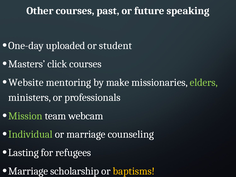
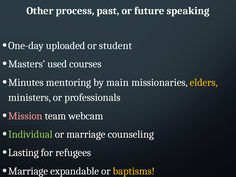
Other courses: courses -> process (75, 11)
click: click -> used (57, 64)
Website: Website -> Minutes (26, 82)
make: make -> main (118, 82)
elders colour: light green -> yellow (204, 82)
Mission colour: light green -> pink (25, 116)
scholarship: scholarship -> expandable (75, 171)
